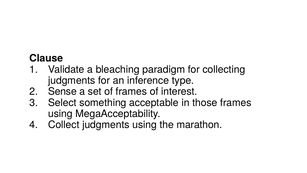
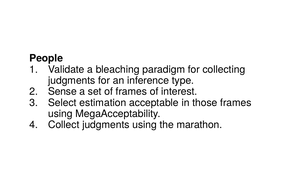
Clause: Clause -> People (46, 58)
something: something -> estimation (103, 102)
